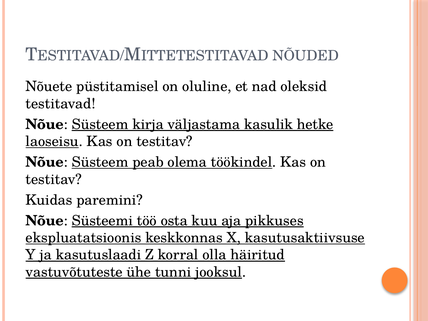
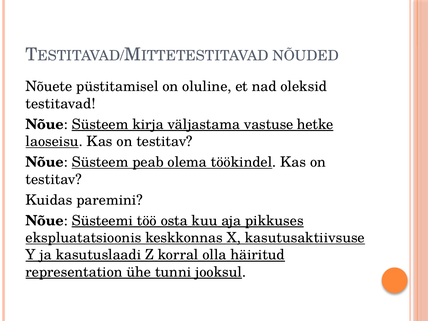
kasulik: kasulik -> vastuse (269, 124)
vastuvõtuteste: vastuvõtuteste -> representation (74, 272)
